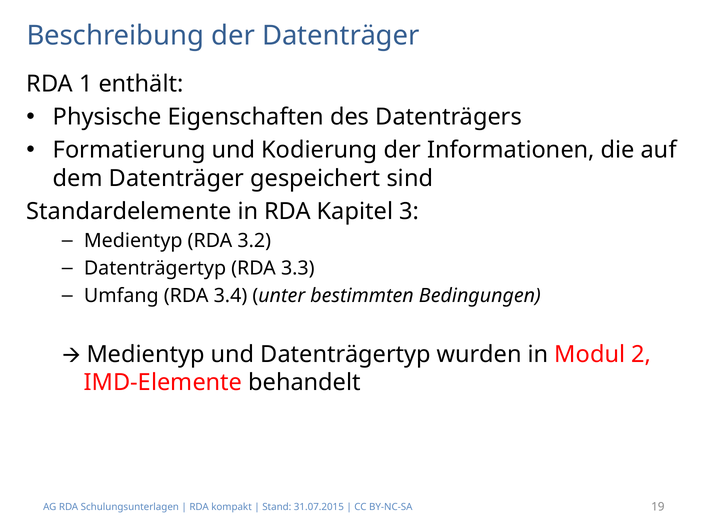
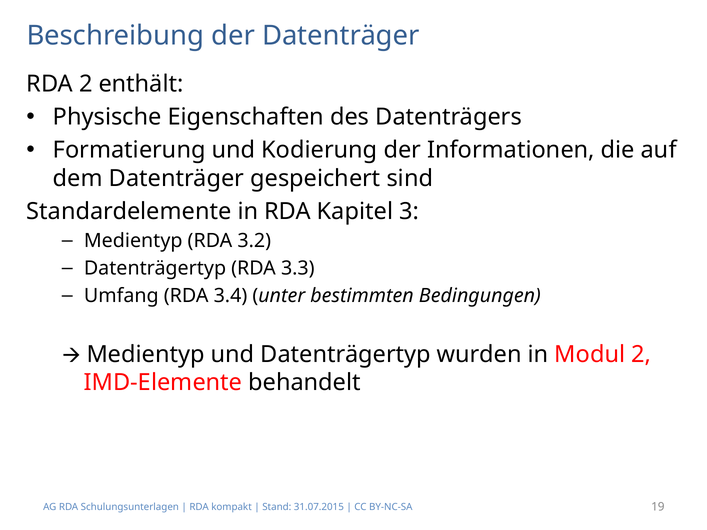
RDA 1: 1 -> 2 (86, 84)
